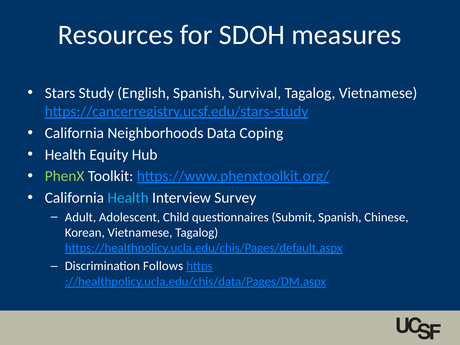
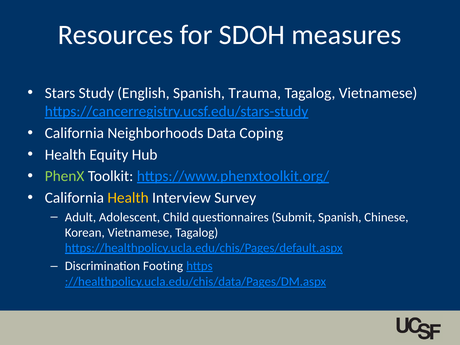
Survival: Survival -> Trauma (255, 93)
Health colour: light blue -> yellow (128, 198)
Follows: Follows -> Footing (163, 266)
